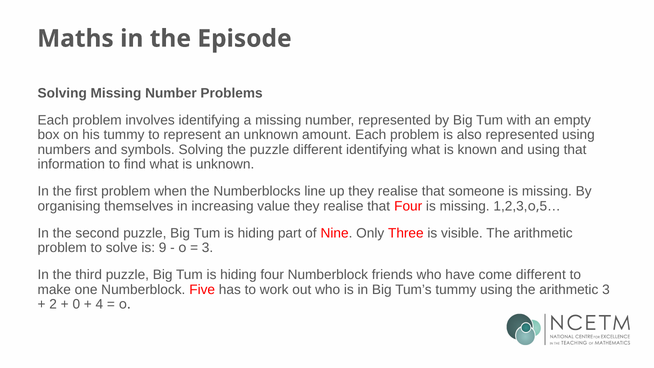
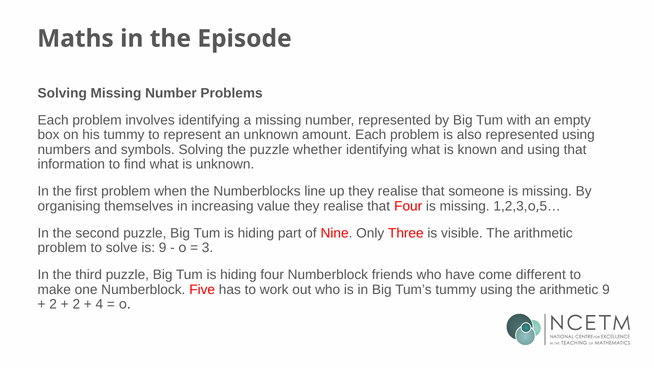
puzzle different: different -> whether (318, 150)
arithmetic 3: 3 -> 9 (606, 289)
0: 0 -> 2 (76, 304)
